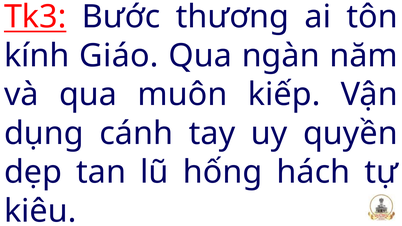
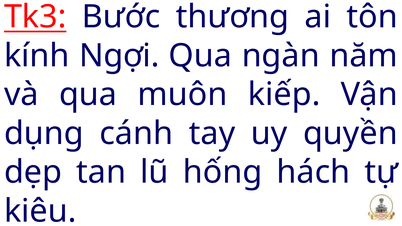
Giáo: Giáo -> Ngợi (119, 56)
